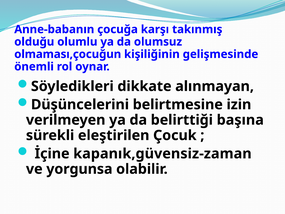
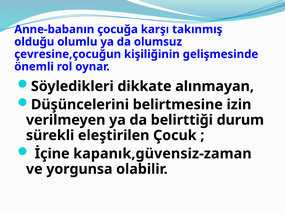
olmaması,çocuğun: olmaması,çocuğun -> çevresine,çocuğun (68, 54)
başına: başına -> durum (240, 120)
